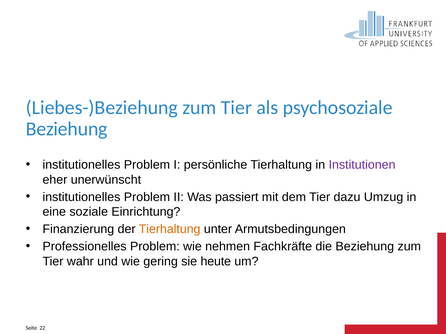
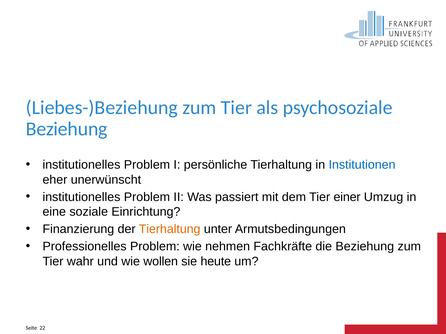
Institutionen colour: purple -> blue (362, 165)
dazu: dazu -> einer (347, 197)
gering: gering -> wollen (161, 262)
